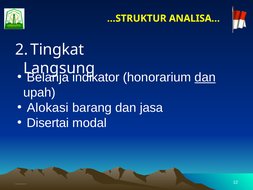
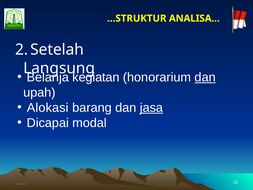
Tingkat: Tingkat -> Setelah (57, 50)
indikator: indikator -> kegiatan (96, 77)
jasa underline: none -> present (151, 108)
Disertai: Disertai -> Dicapai (48, 123)
